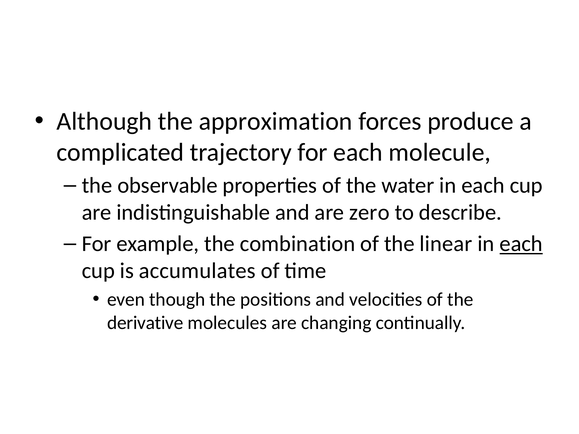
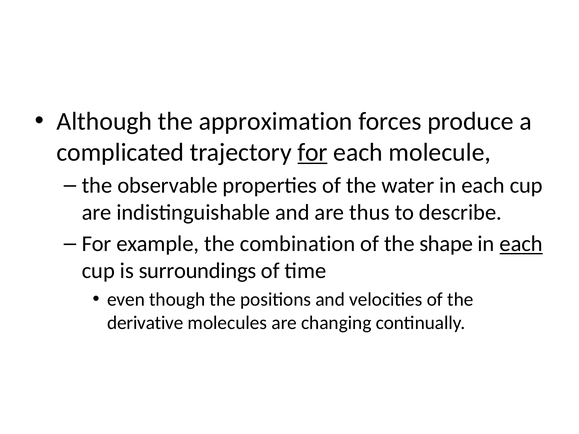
for underline: none -> present (313, 152)
zero: zero -> thus (369, 213)
linear: linear -> shape (446, 244)
accumulates: accumulates -> surroundings (197, 271)
